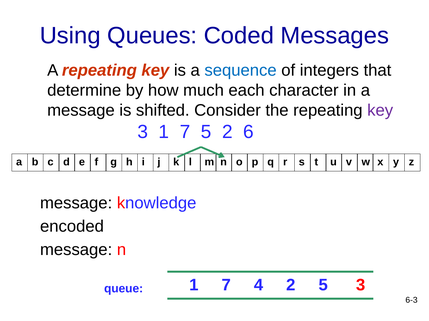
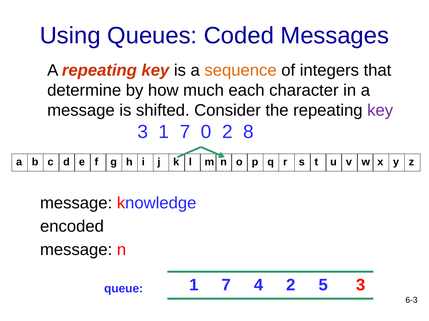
sequence colour: blue -> orange (241, 71)
7 5: 5 -> 0 (206, 132)
6: 6 -> 8 (249, 132)
